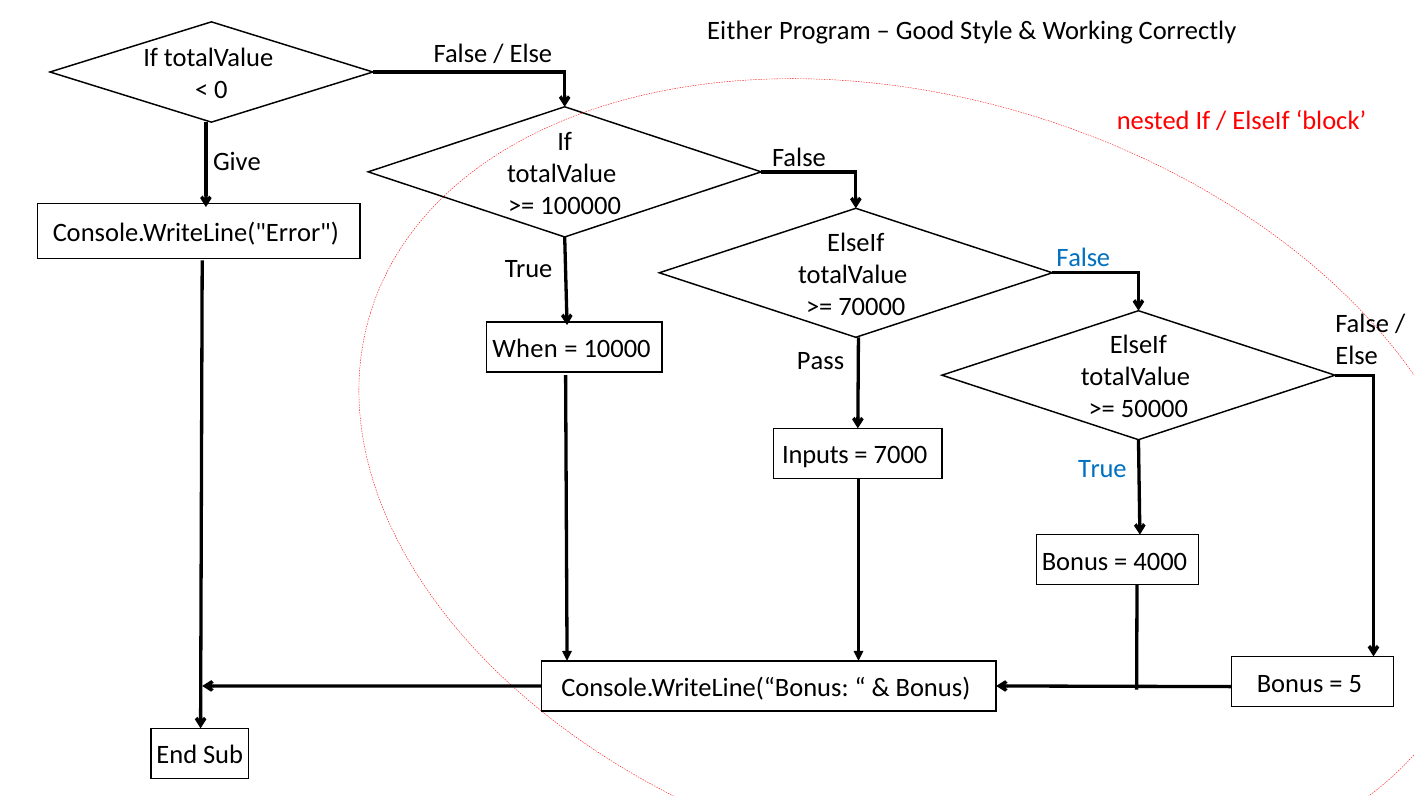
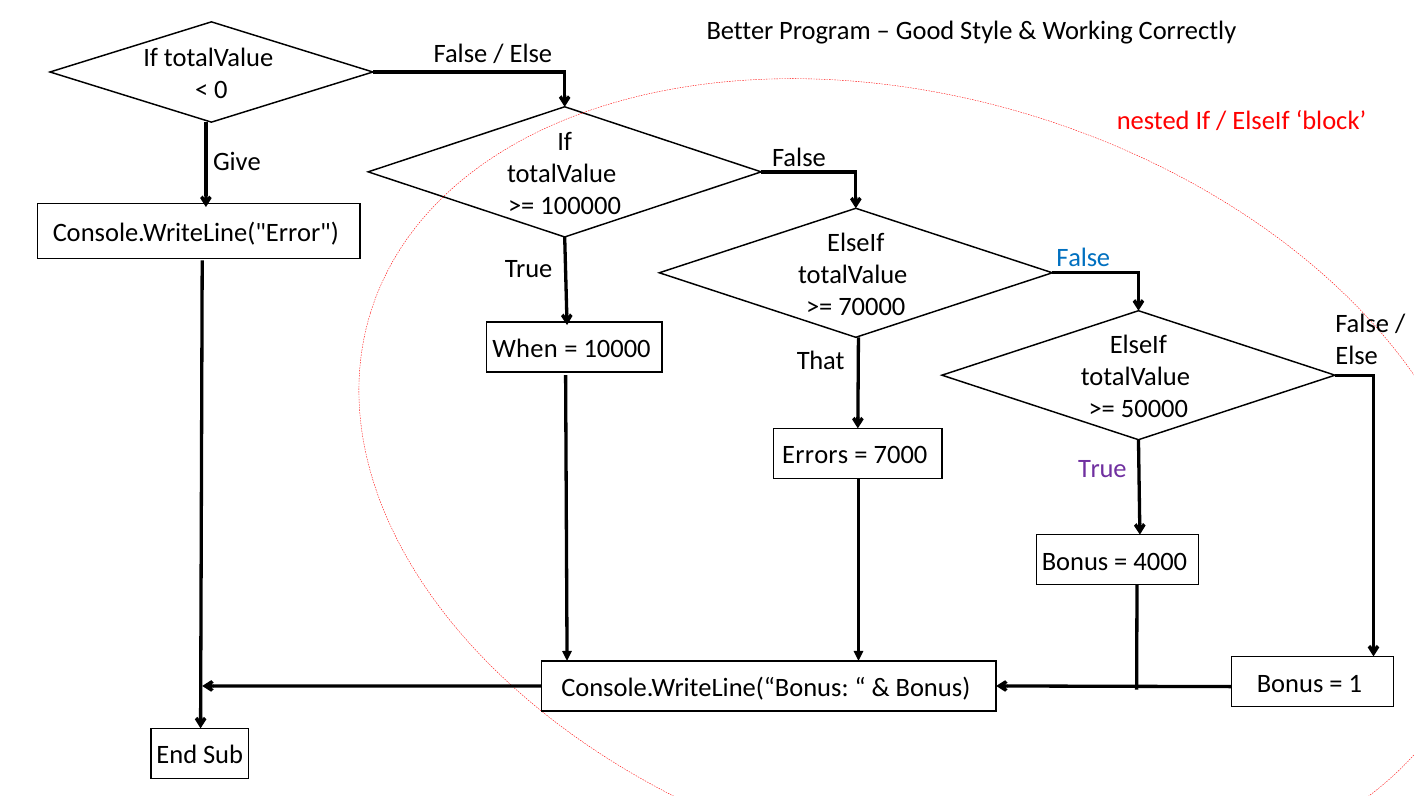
Either: Either -> Better (740, 31)
Pass: Pass -> That (821, 360)
Inputs: Inputs -> Errors (815, 455)
True colour: blue -> purple (1102, 468)
5: 5 -> 1 (1355, 683)
